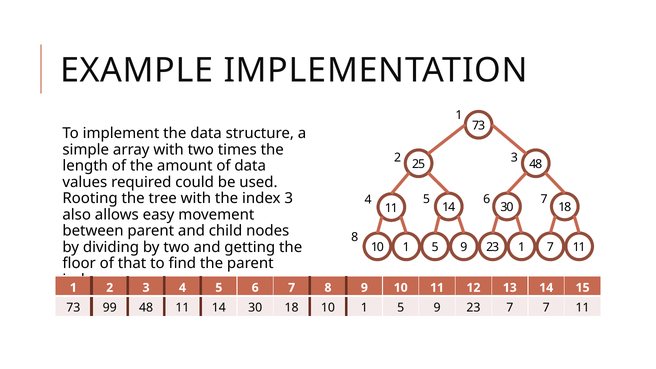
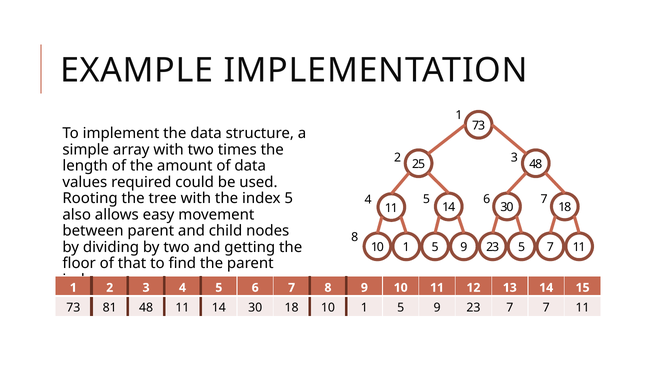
index 3: 3 -> 5 (289, 198)
23 1: 1 -> 5 (522, 247)
99: 99 -> 81 (110, 308)
